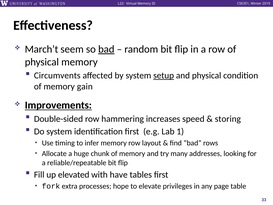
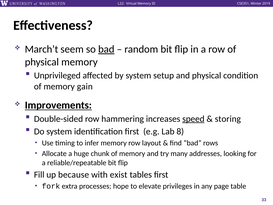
Circumvents: Circumvents -> Unprivileged (57, 75)
setup underline: present -> none (164, 75)
speed underline: none -> present (193, 119)
1: 1 -> 8 (180, 131)
elevated: elevated -> because (74, 174)
have: have -> exist (119, 174)
